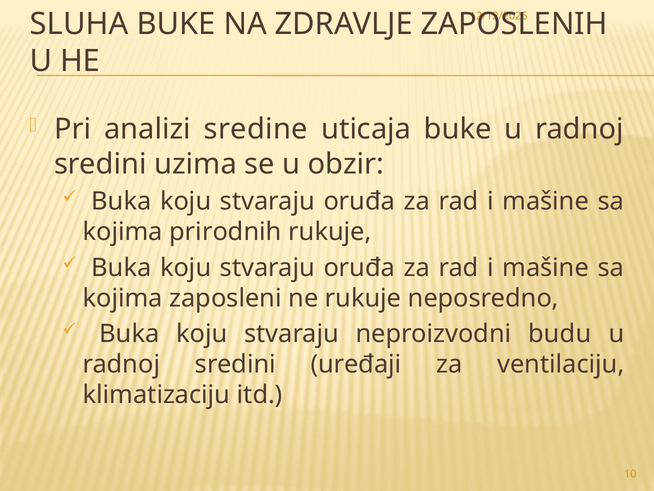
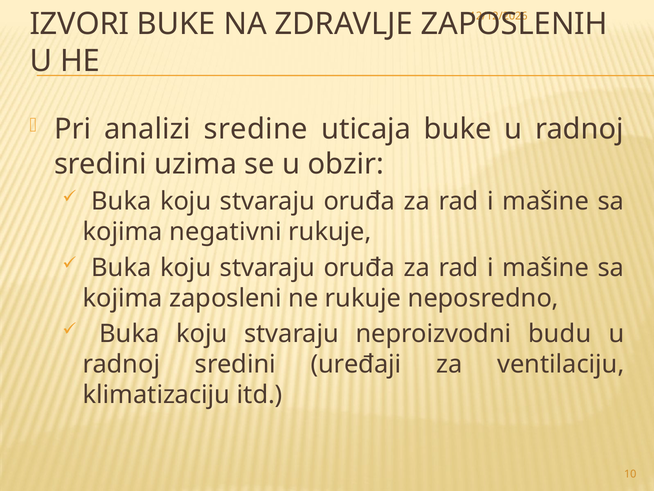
SLUHA: SLUHA -> IZVORI (79, 24)
prirodnih: prirodnih -> negativni (225, 232)
